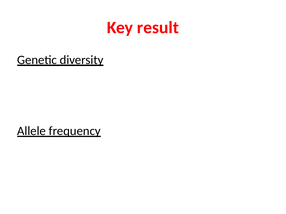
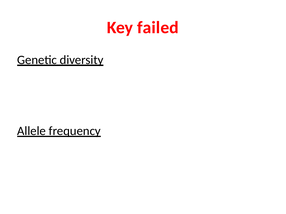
result: result -> failed (158, 28)
